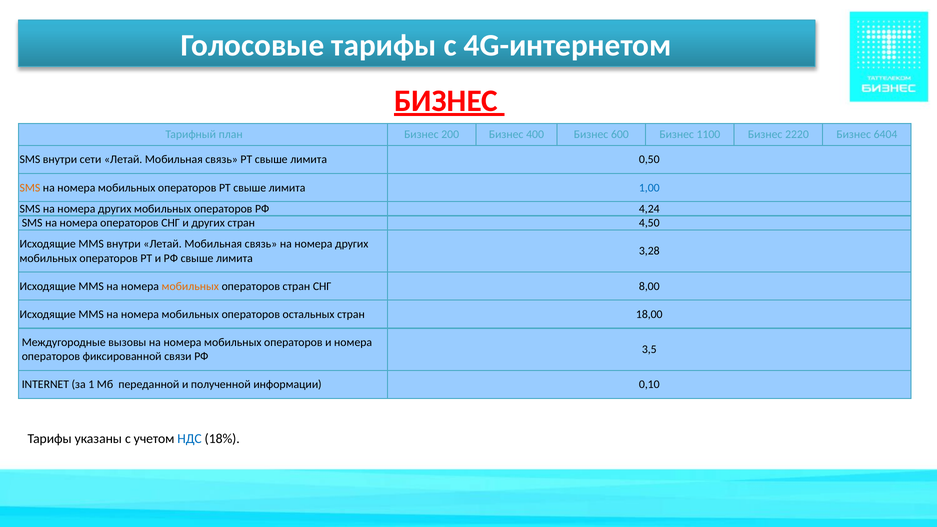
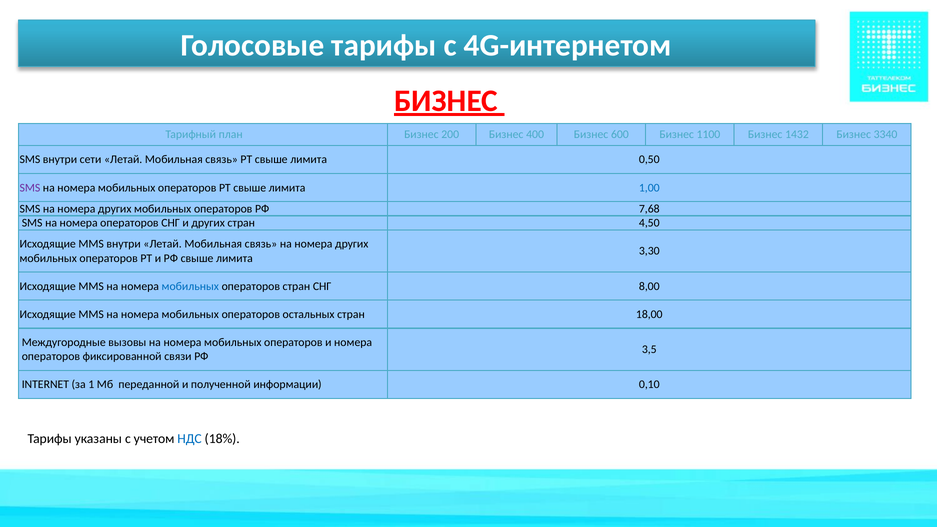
2220: 2220 -> 1432 (797, 135)
6404: 6404 -> 3340 (886, 135)
SMS colour: orange -> purple (30, 188)
4,24: 4,24 -> 7,68 (649, 209)
3,28: 3,28 -> 3,30 (649, 251)
мобильных colour: orange -> blue (190, 286)
